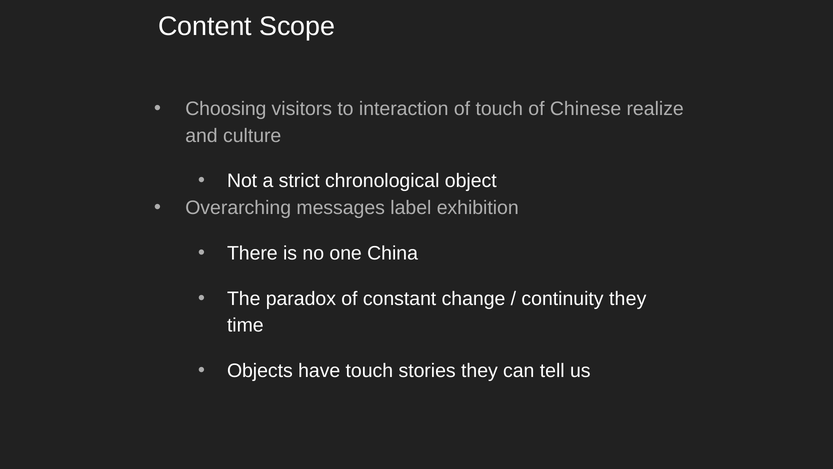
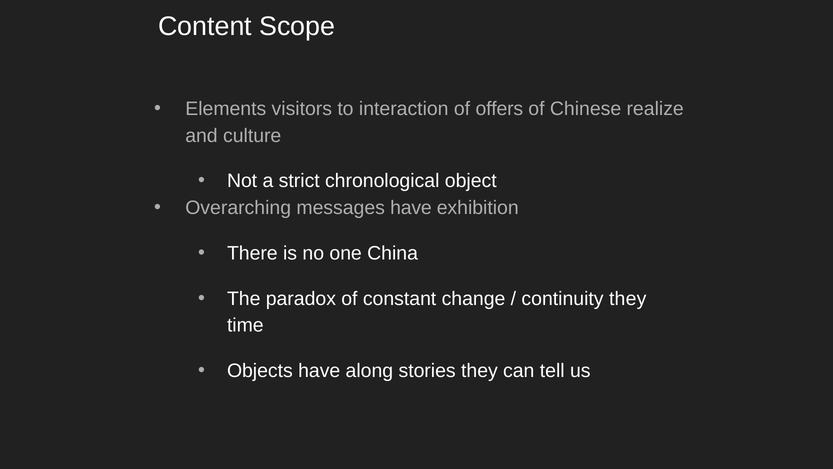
Choosing: Choosing -> Elements (226, 109)
of touch: touch -> offers (499, 109)
messages label: label -> have (411, 208)
have touch: touch -> along (369, 370)
